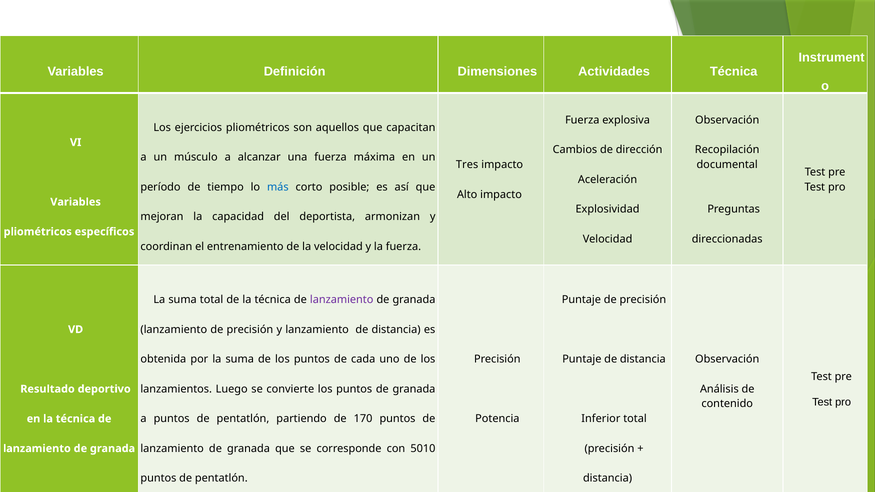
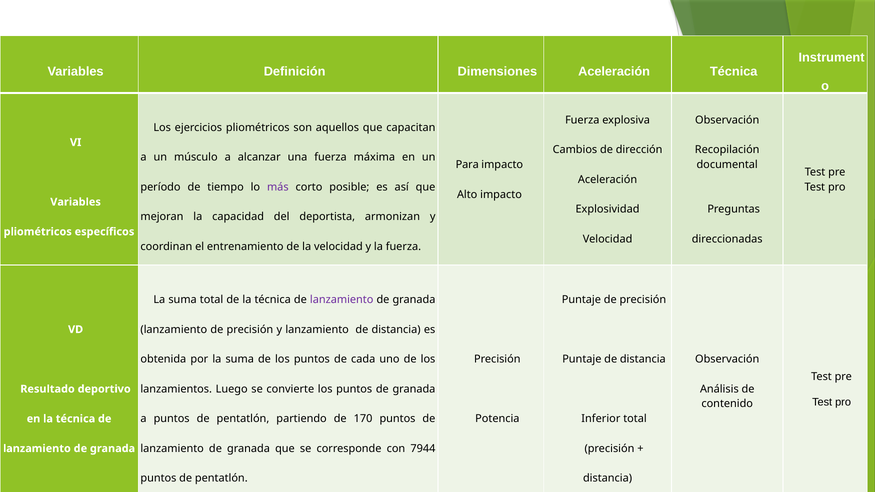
Dimensiones Actividades: Actividades -> Aceleración (614, 72)
Tres: Tres -> Para (467, 165)
más colour: blue -> purple (278, 187)
5010: 5010 -> 7944 (423, 449)
